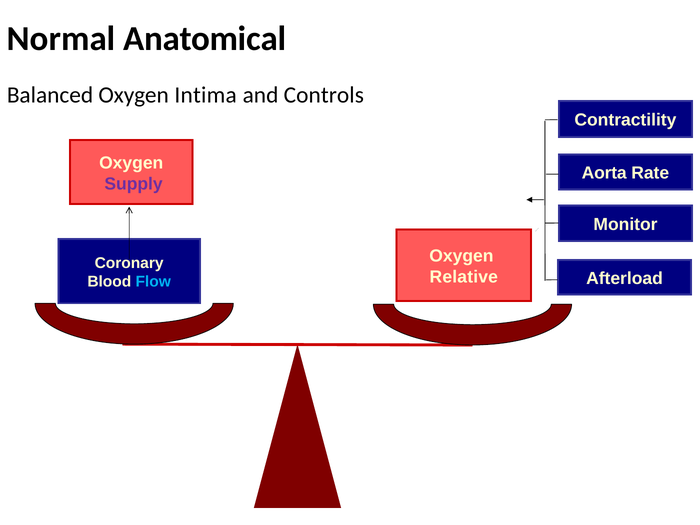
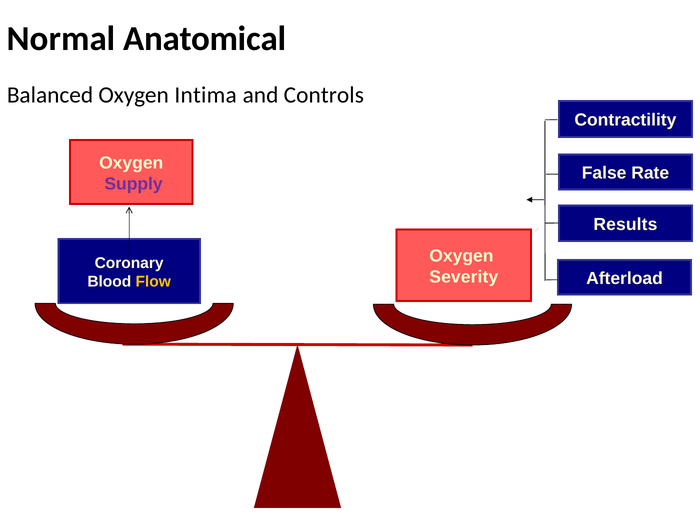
Aorta: Aorta -> False (604, 173)
Monitor: Monitor -> Results (625, 225)
Relative: Relative -> Severity (464, 277)
Flow colour: light blue -> yellow (153, 282)
